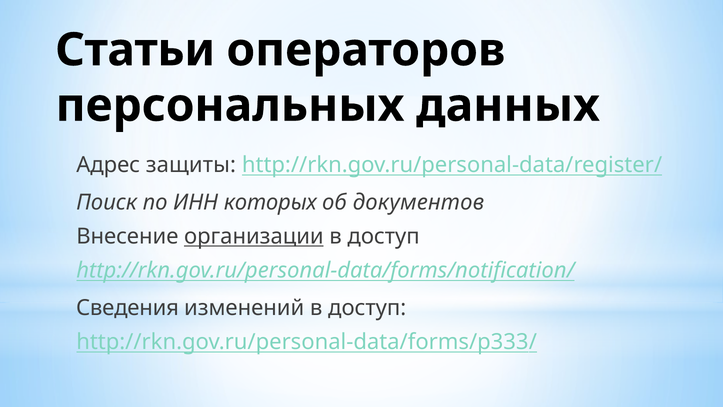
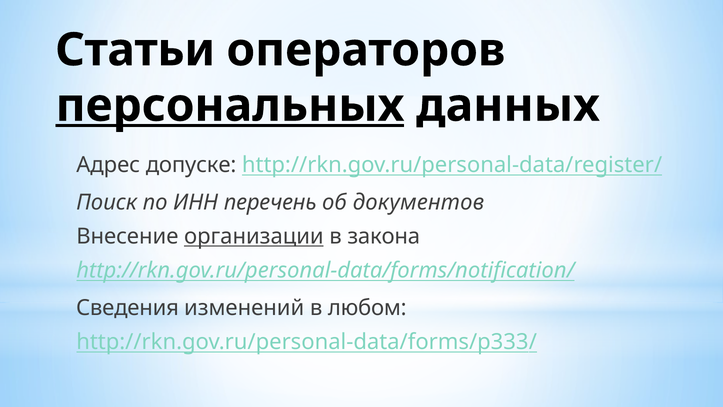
персональных underline: none -> present (230, 105)
защиты: защиты -> допуске (191, 165)
которых: которых -> перечень (270, 202)
доступ: доступ -> закона (384, 236)
изменений в доступ: доступ -> любом (367, 308)
